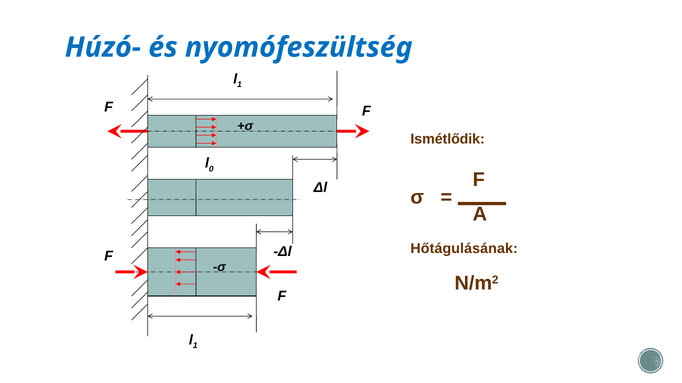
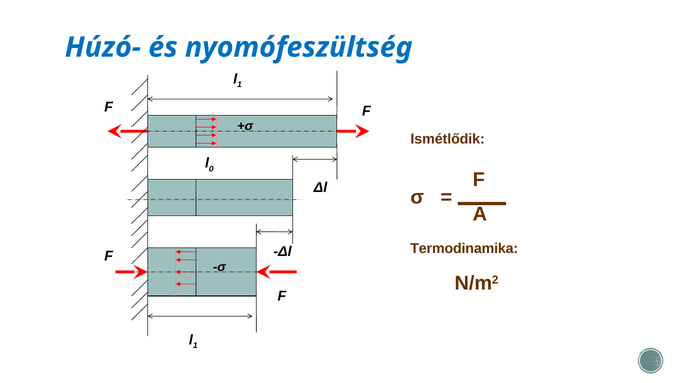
Hőtágulásának: Hőtágulásának -> Termodinamika (464, 249)
